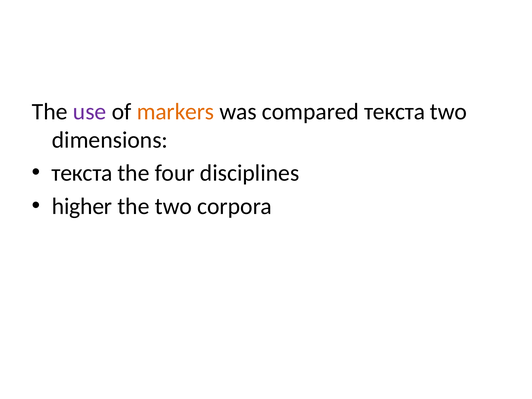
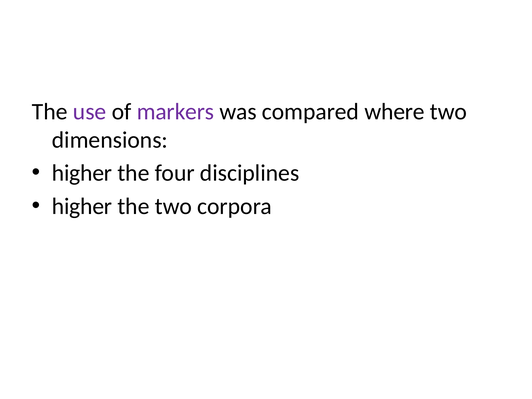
markers colour: orange -> purple (176, 112)
compared текста: текста -> where (395, 112)
текста: текста -> higher (82, 173)
